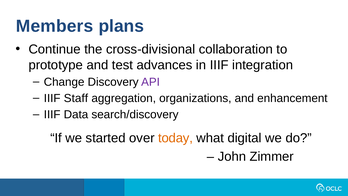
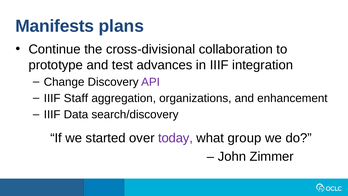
Members: Members -> Manifests (55, 26)
today colour: orange -> purple (176, 138)
digital: digital -> group (244, 138)
